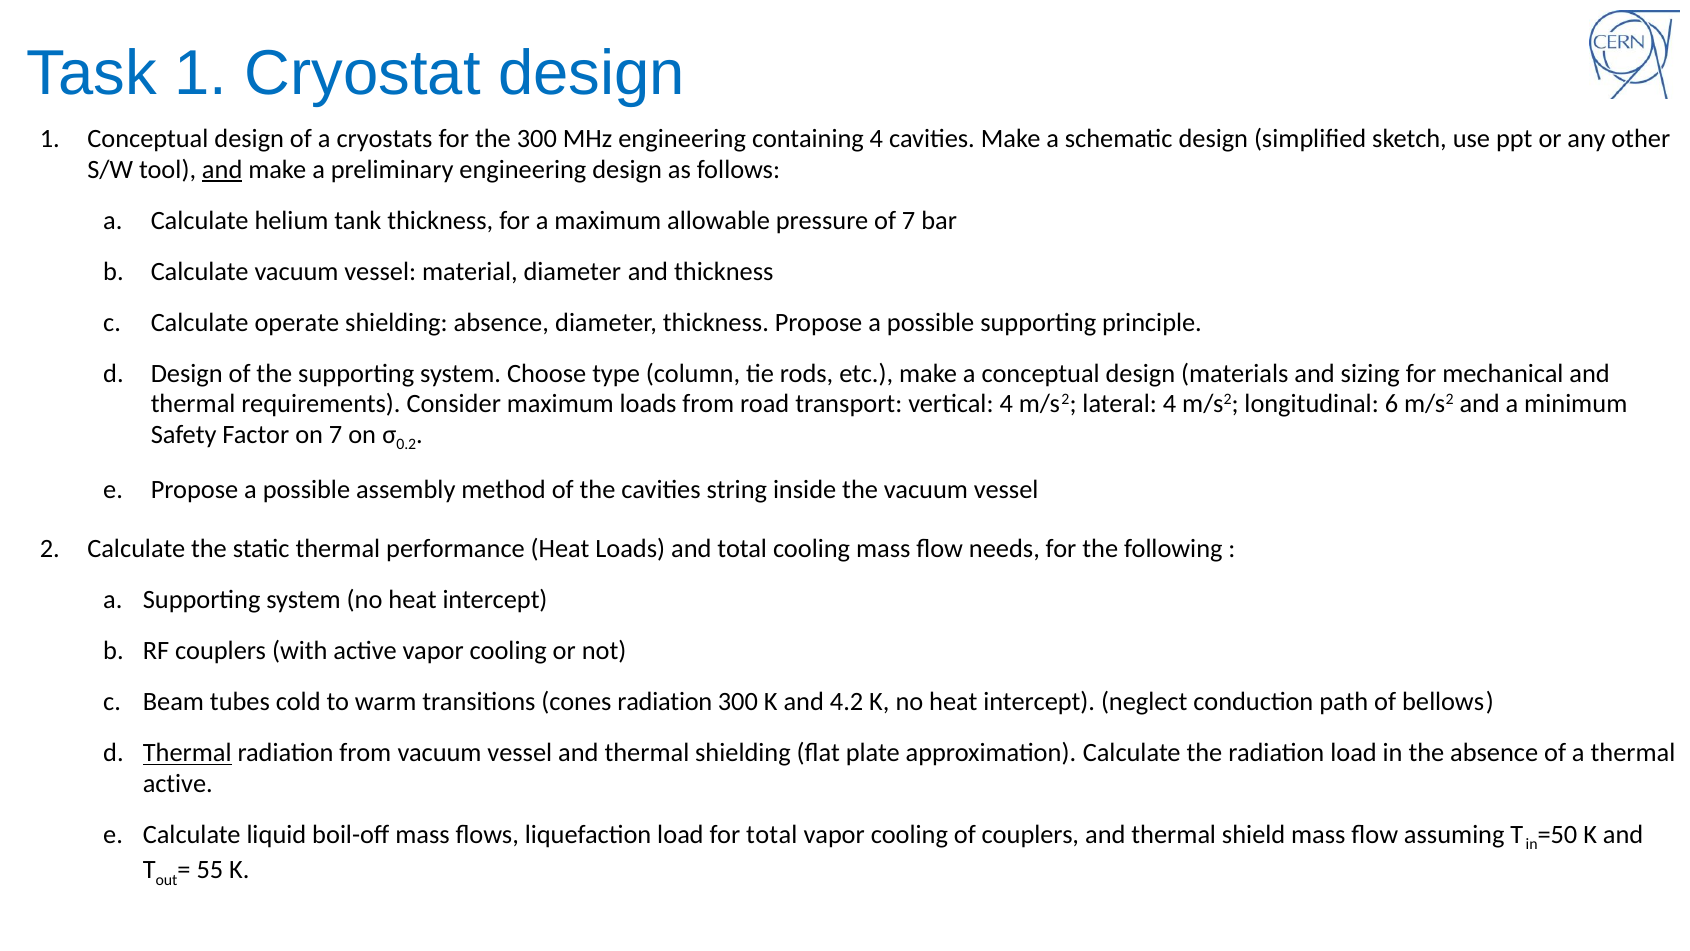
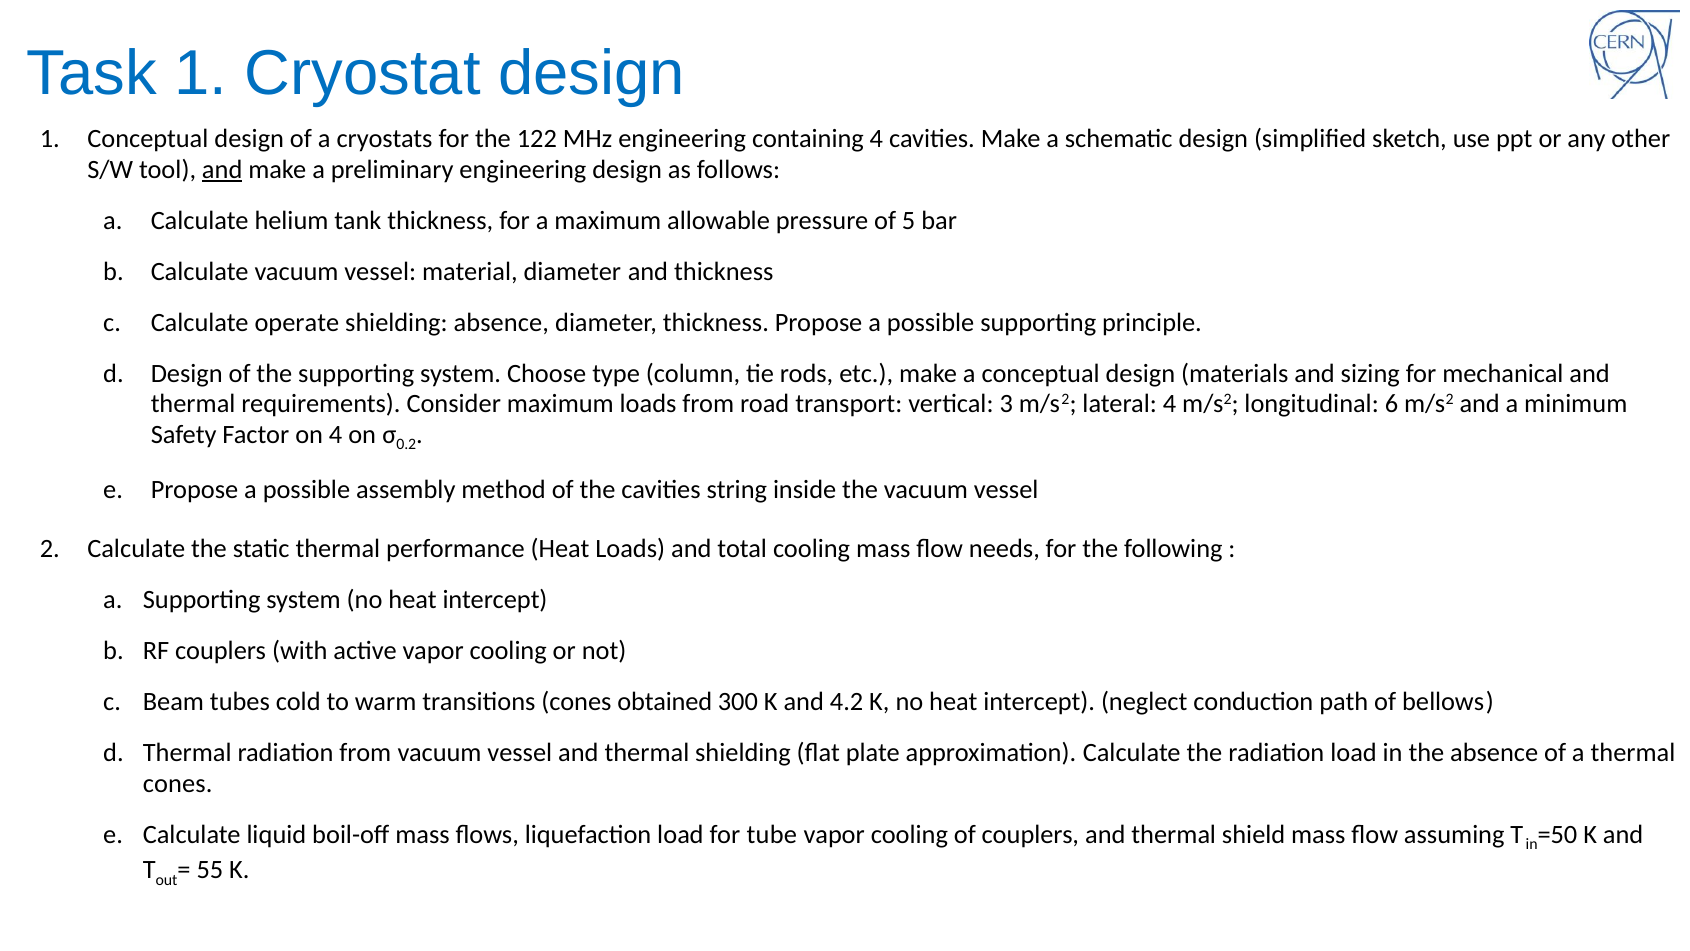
the 300: 300 -> 122 (537, 139)
of 7: 7 -> 5 (909, 220)
vertical 4: 4 -> 3 (1006, 404)
on 7: 7 -> 4 (336, 434)
cones radiation: radiation -> obtained (665, 702)
Thermal underline: present -> none (187, 753)
active: active -> cones (178, 783)
for total: total -> tube (772, 834)
